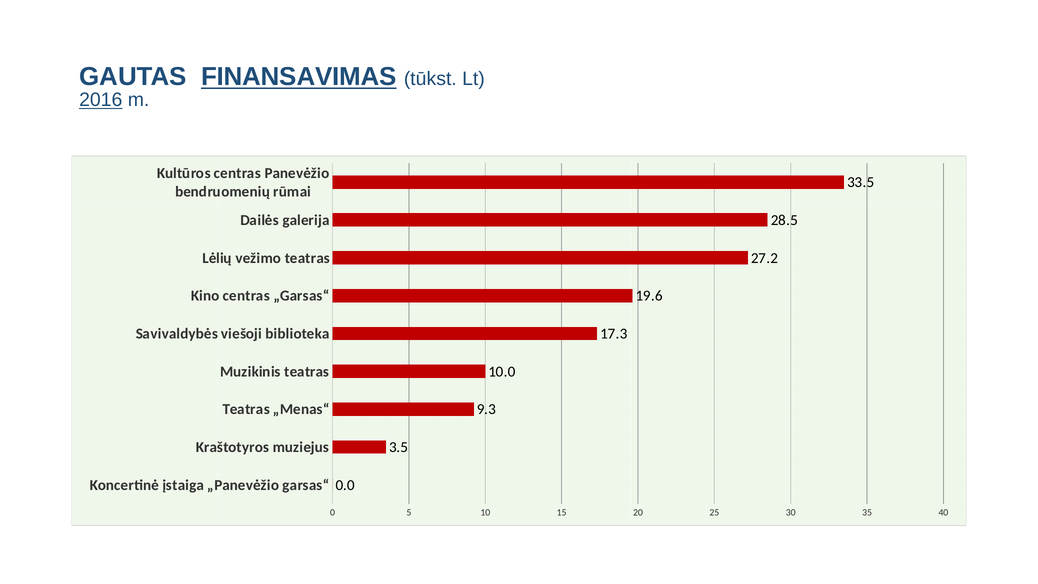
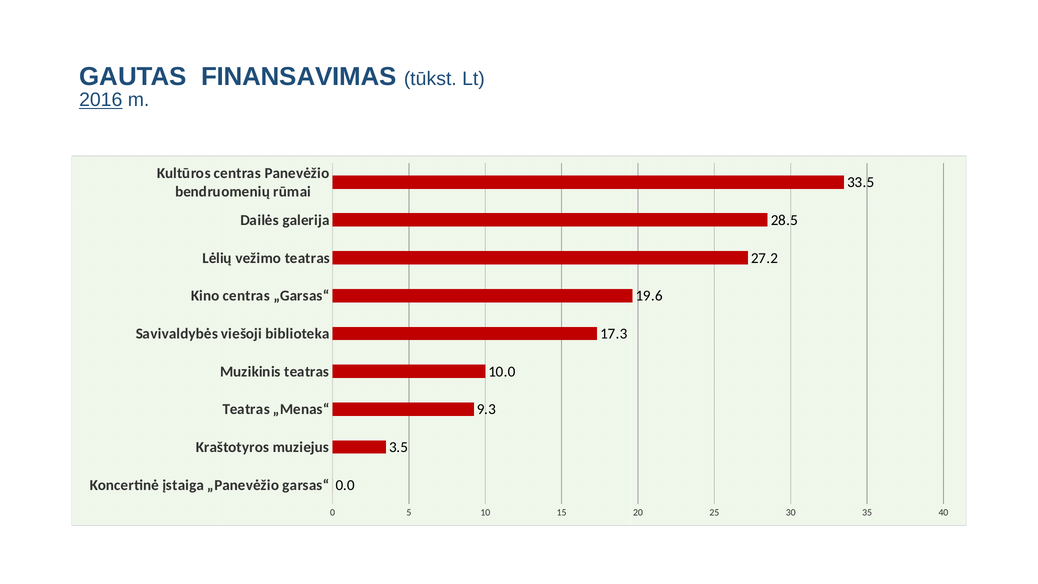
FINANSAVIMAS underline: present -> none (299, 77)
